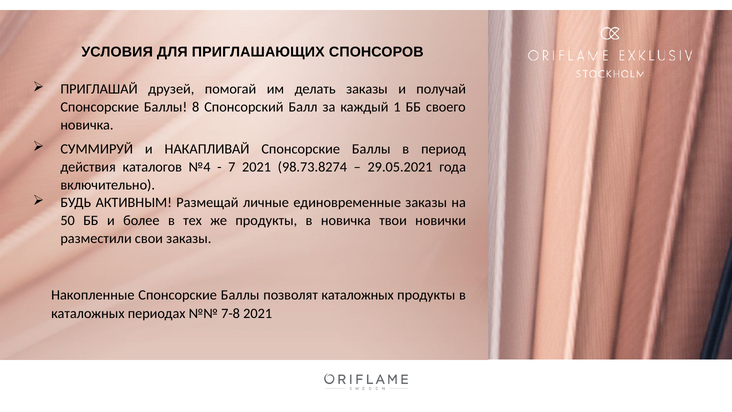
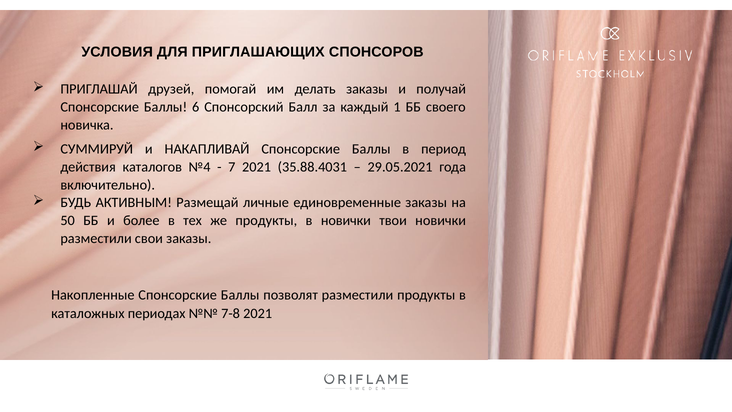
8: 8 -> 6 (196, 107)
98.73.8274: 98.73.8274 -> 35.88.4031 (312, 167)
в новичка: новичка -> новички (346, 221)
позволят каталожных: каталожных -> разместили (357, 295)
